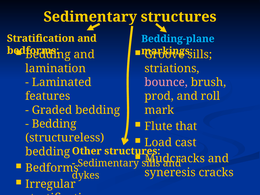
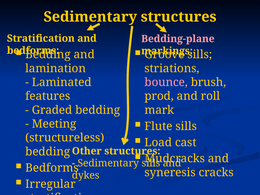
Bedding-plane colour: light blue -> pink (178, 39)
Bedding: Bedding -> Meeting (54, 124)
Flute that: that -> sills (186, 126)
